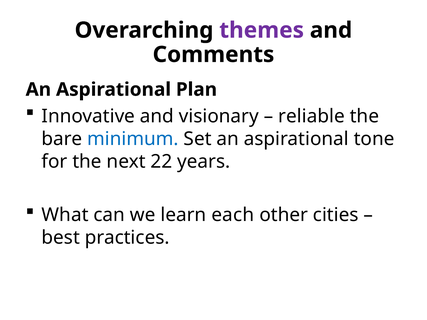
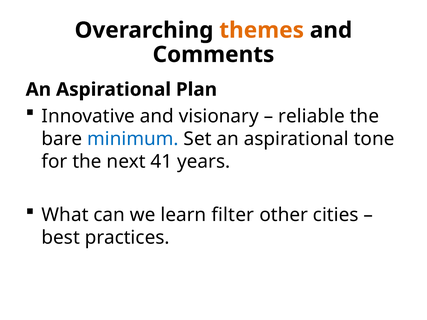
themes colour: purple -> orange (262, 30)
22: 22 -> 41 (161, 162)
each: each -> filter (233, 215)
